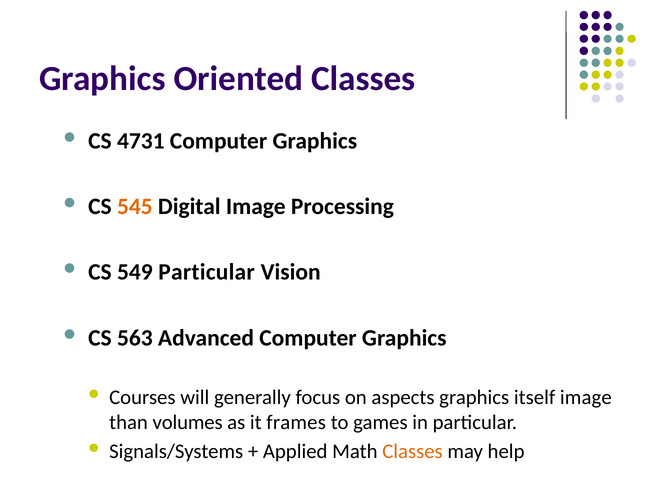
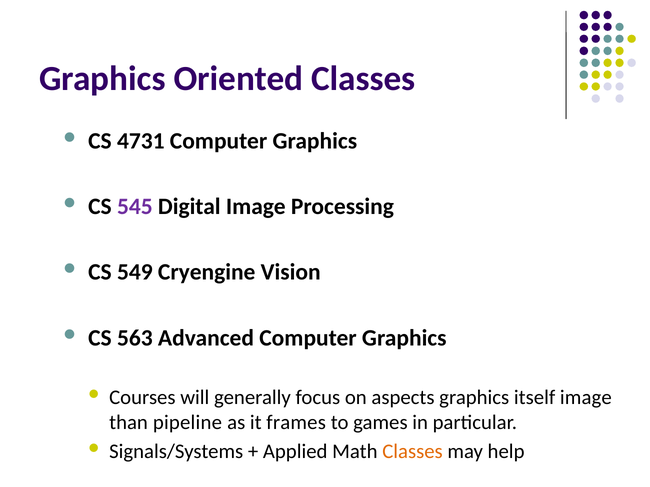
545 colour: orange -> purple (135, 207)
549 Particular: Particular -> Cryengine (207, 273)
volumes: volumes -> pipeline (187, 423)
